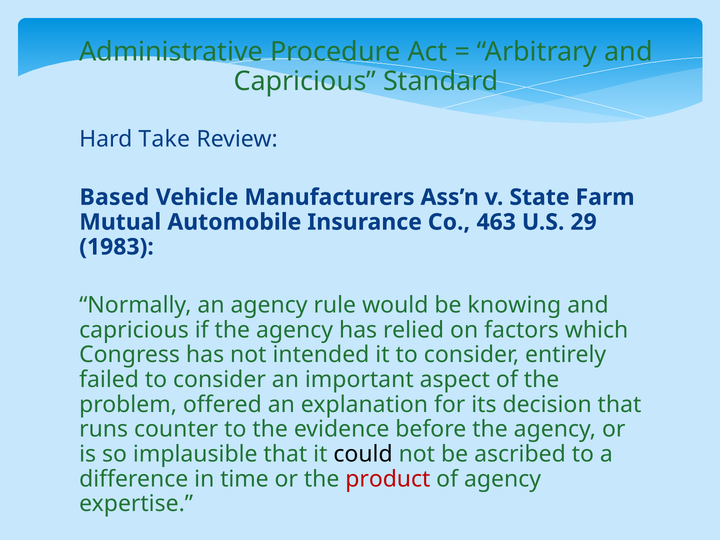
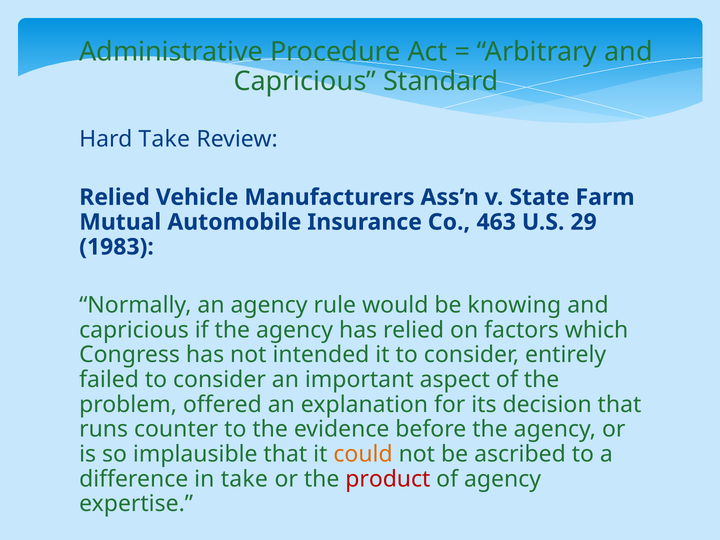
Based: Based -> Relied (115, 197)
could colour: black -> orange (363, 454)
in time: time -> take (244, 479)
